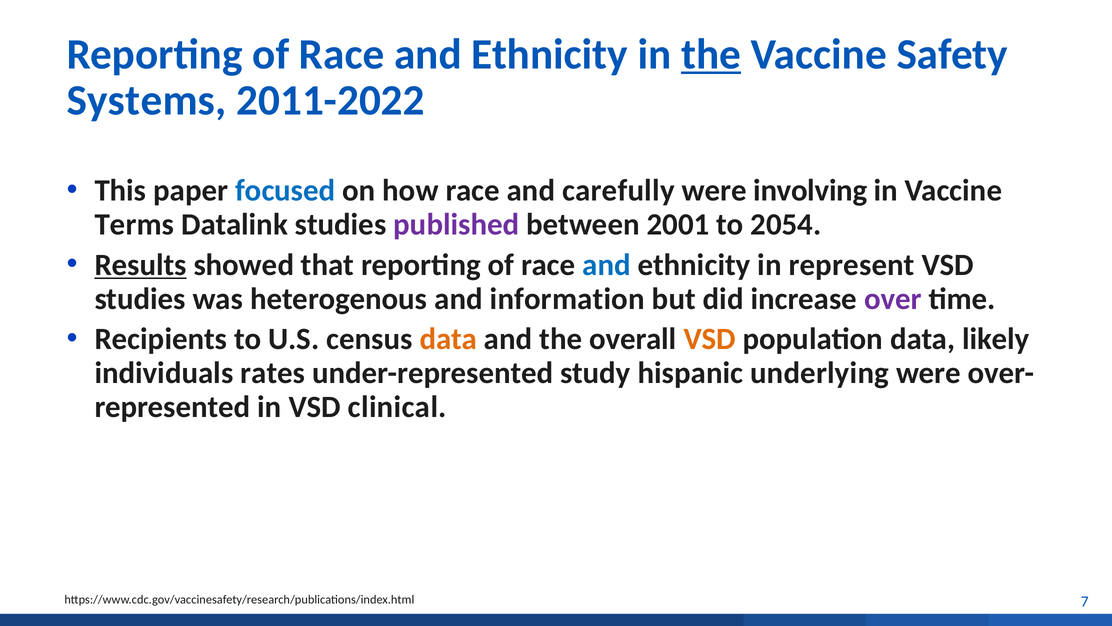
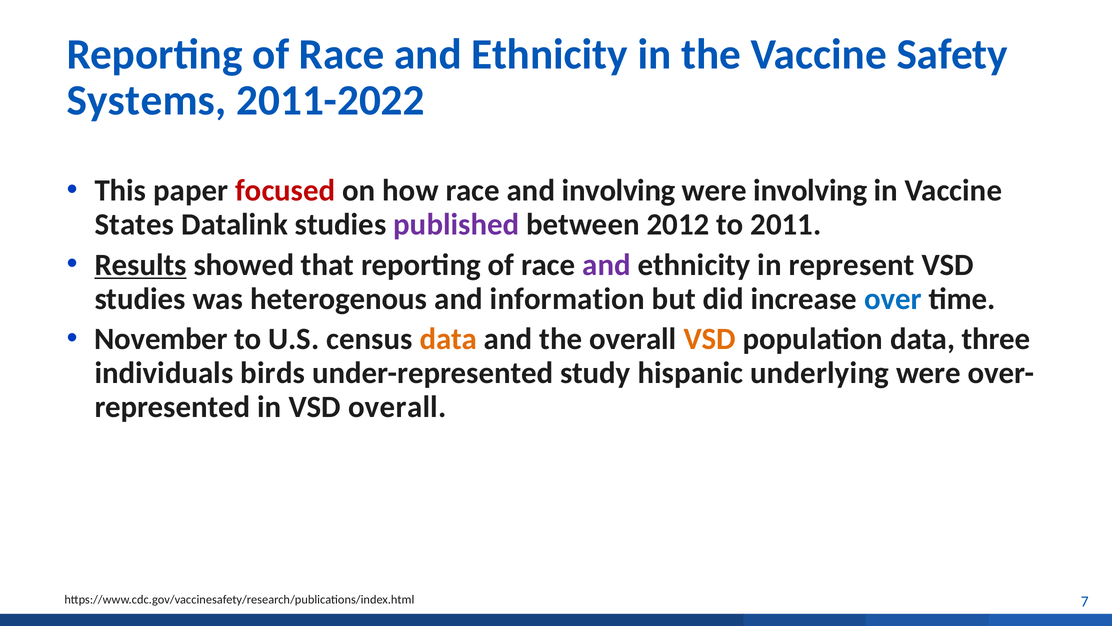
the underline: present -> none (711, 54)
focused colour: blue -> red (285, 191)
and carefully: carefully -> involving (619, 191)
Terms: Terms -> States (134, 225)
2001: 2001 -> 2012 (678, 225)
2054: 2054 -> 2011 (786, 225)
and colour: blue -> purple (607, 265)
over colour: purple -> blue (893, 299)
Recipients: Recipients -> November (161, 339)
likely: likely -> three (996, 339)
rates: rates -> birds (273, 373)
VSD clinical: clinical -> overall (397, 407)
